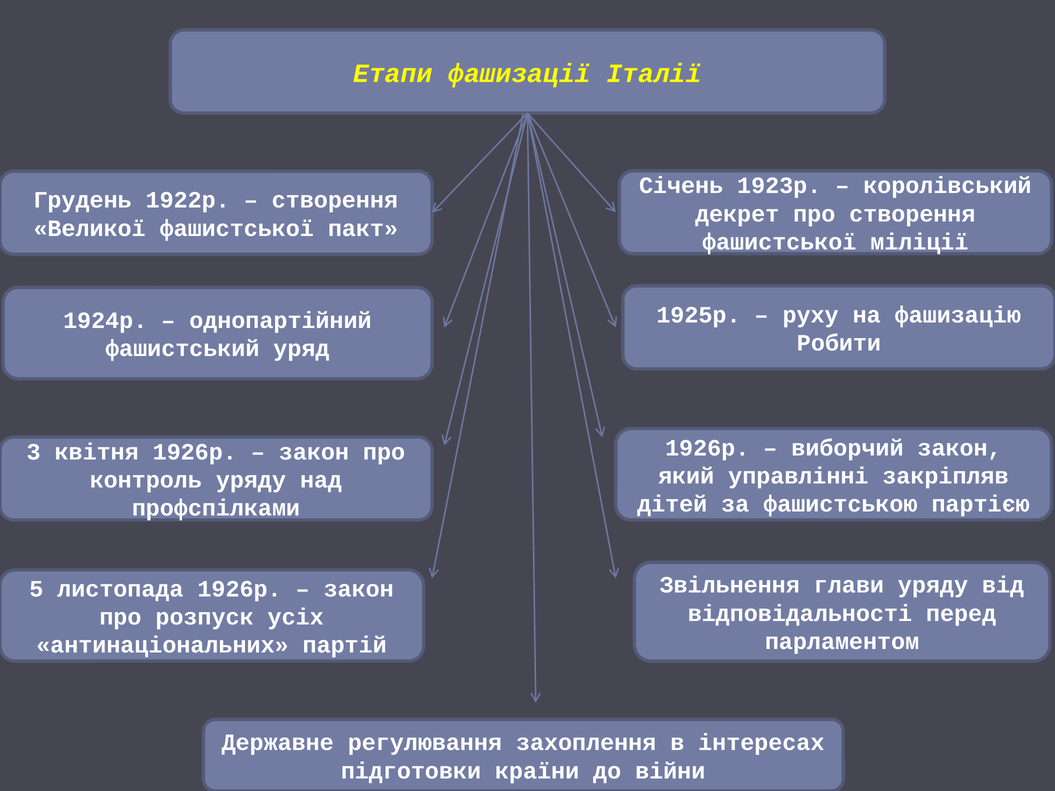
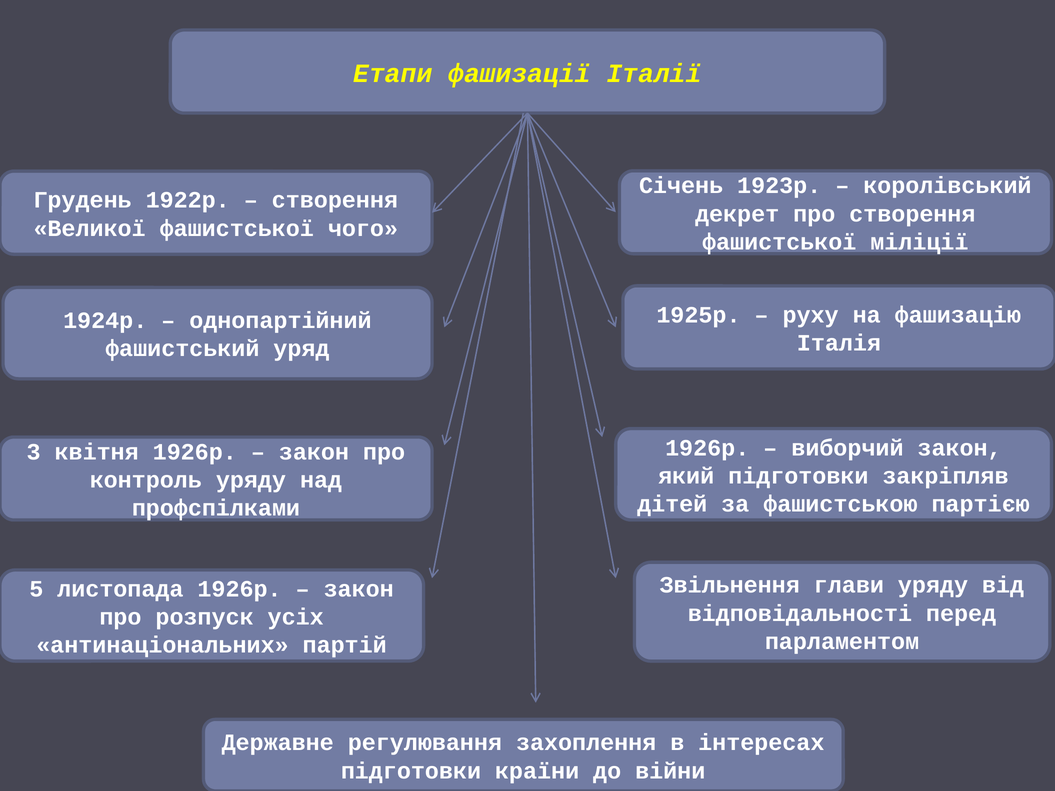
пакт: пакт -> чого (363, 228)
Робити: Робити -> Італія (839, 343)
який управлінні: управлінні -> підготовки (798, 476)
